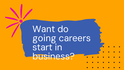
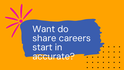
going: going -> share (44, 38)
business: business -> accurate (54, 56)
